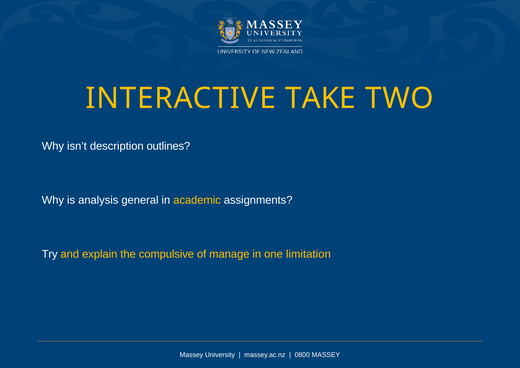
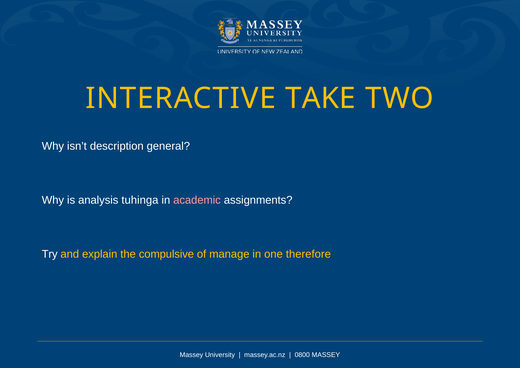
outlines: outlines -> general (168, 146)
general: general -> tuhinga (140, 200)
academic colour: yellow -> pink (197, 200)
limitation: limitation -> therefore (308, 254)
